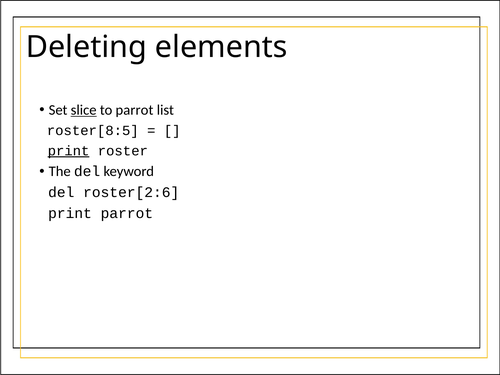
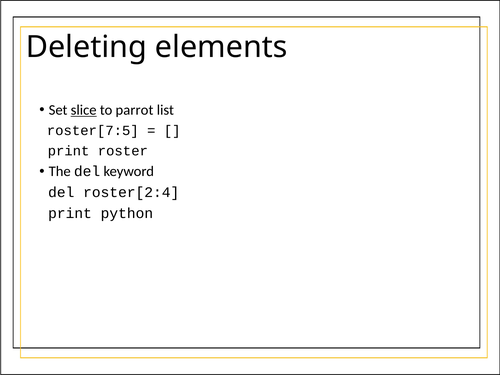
roster[8:5: roster[8:5 -> roster[7:5 (93, 131)
print underline: present -> none (69, 151)
roster[2:6: roster[2:6 -> roster[2:4 (131, 192)
print parrot: parrot -> python (127, 213)
